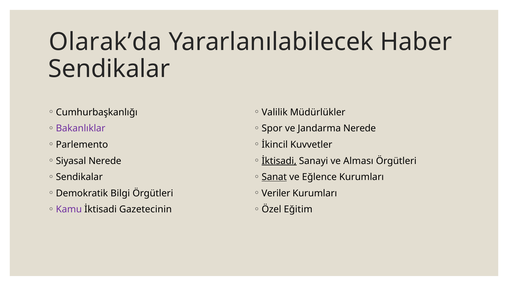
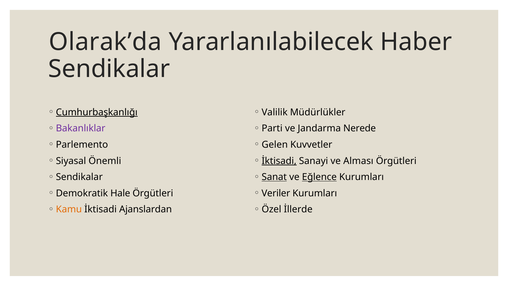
Cumhurbaşkanlığı underline: none -> present (97, 112)
Spor: Spor -> Parti (272, 128)
İkincil: İkincil -> Gelen (275, 145)
Siyasal Nerede: Nerede -> Önemli (105, 161)
Eğlence underline: none -> present (319, 177)
Bilgi: Bilgi -> Hale (120, 193)
Kamu colour: purple -> orange (69, 209)
Gazetecinin: Gazetecinin -> Ajanslardan (146, 209)
Eğitim: Eğitim -> İllerde (298, 209)
